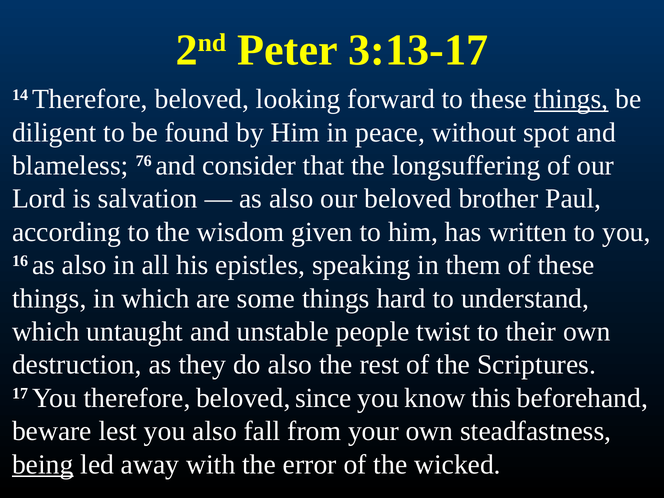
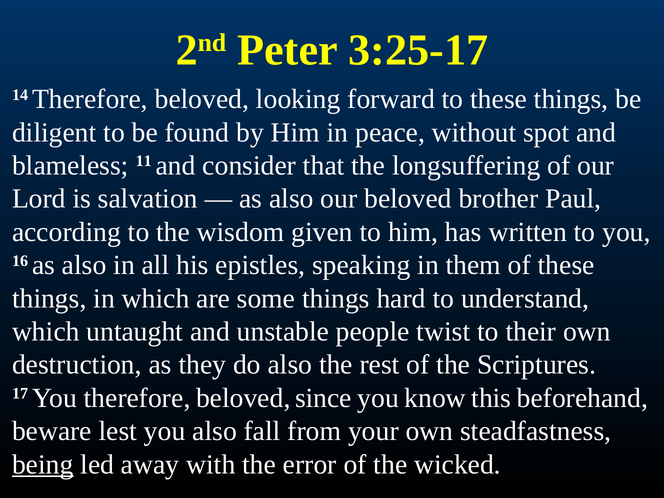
3:13-17: 3:13-17 -> 3:25-17 (418, 50)
things underline: present -> none (571, 99)
76: 76 -> 11 (144, 161)
